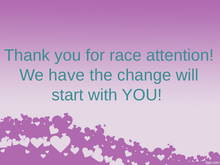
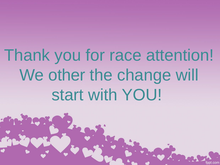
have: have -> other (67, 75)
